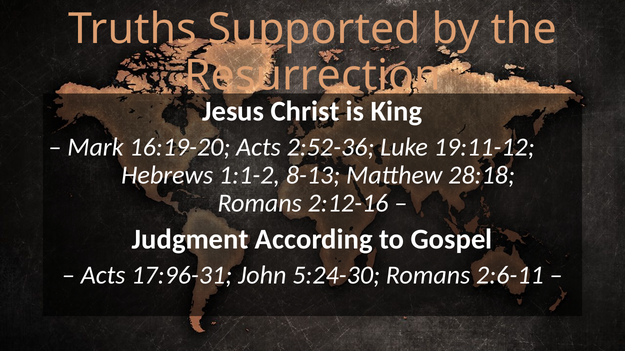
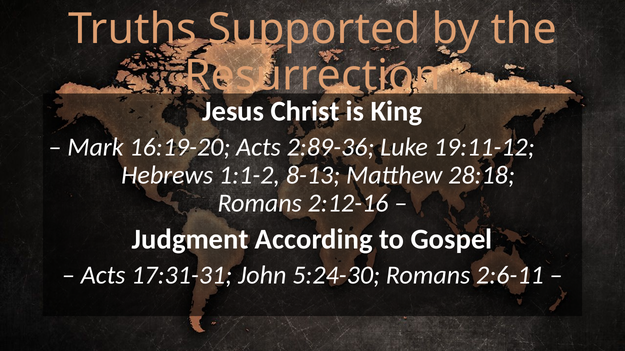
2:52-36: 2:52-36 -> 2:89-36 (331, 147)
17:96-31: 17:96-31 -> 17:31-31 (182, 276)
